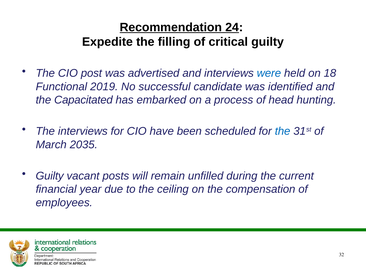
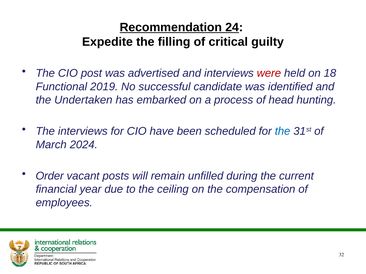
were colour: blue -> red (269, 73)
Capacitated: Capacitated -> Undertaken (83, 100)
2035: 2035 -> 2024 (84, 145)
Guilty: Guilty -> Order (50, 176)
